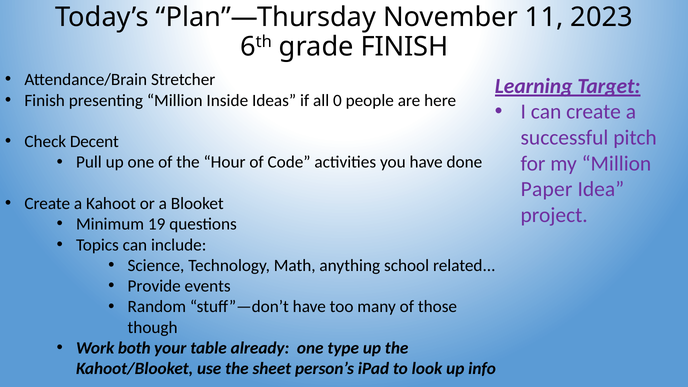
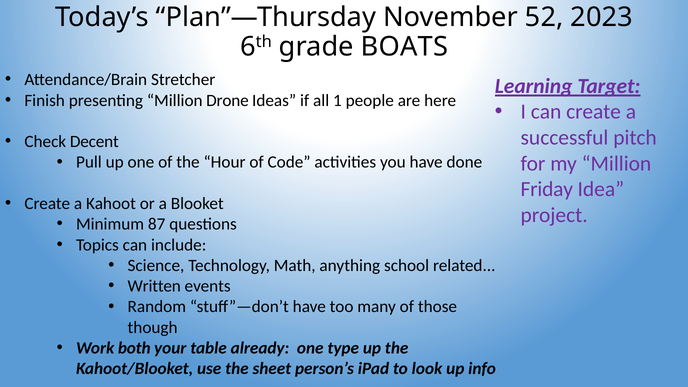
11: 11 -> 52 (544, 17)
grade FINISH: FINISH -> BOATS (404, 47)
Inside: Inside -> Drone (227, 100)
0: 0 -> 1 (337, 100)
Paper: Paper -> Friday (547, 189)
19: 19 -> 87 (157, 224)
Provide: Provide -> Written (154, 286)
